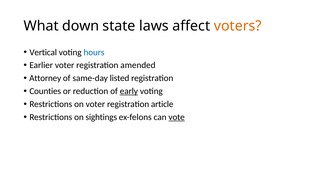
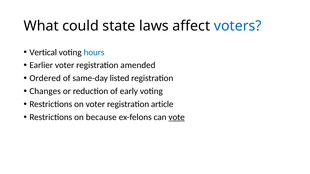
down: down -> could (81, 26)
voters colour: orange -> blue (238, 26)
Attorney: Attorney -> Ordered (45, 78)
Counties: Counties -> Changes (45, 91)
early underline: present -> none (129, 91)
sightings: sightings -> because (101, 117)
